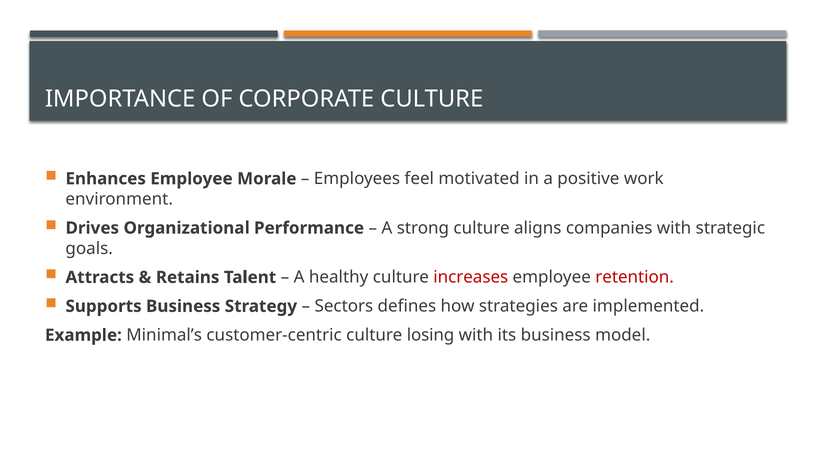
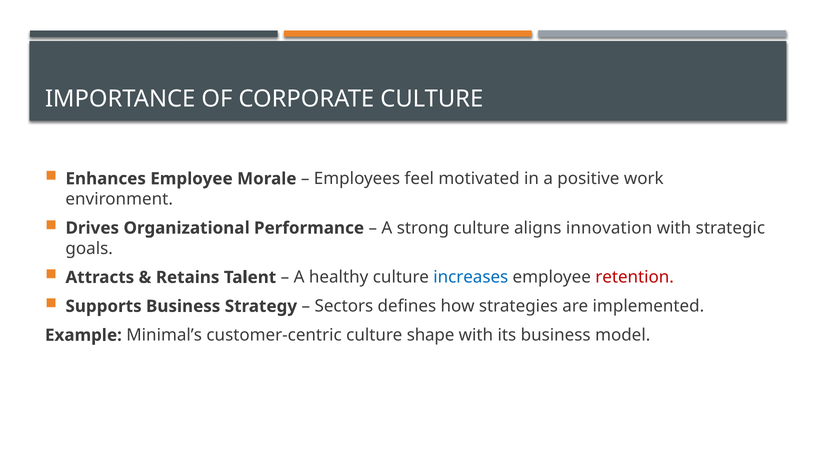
companies: companies -> innovation (609, 228)
increases colour: red -> blue (471, 277)
losing: losing -> shape (431, 335)
